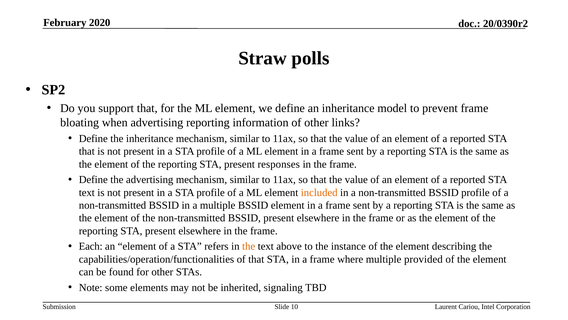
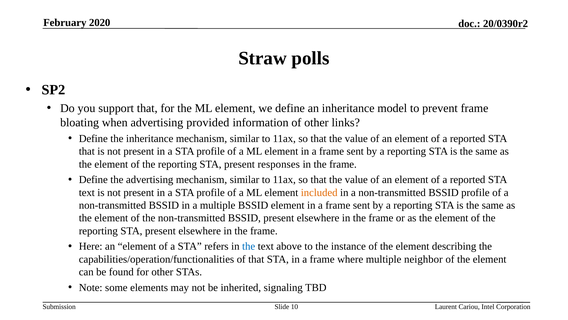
advertising reporting: reporting -> provided (208, 122)
Each: Each -> Here (91, 246)
the colour: orange -> blue (249, 246)
provided: provided -> neighbor (423, 259)
